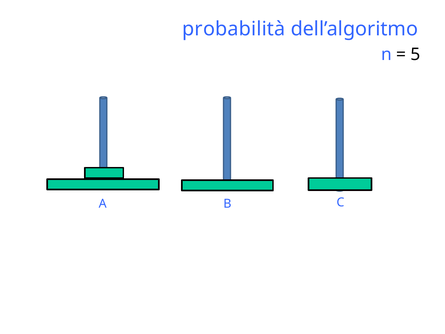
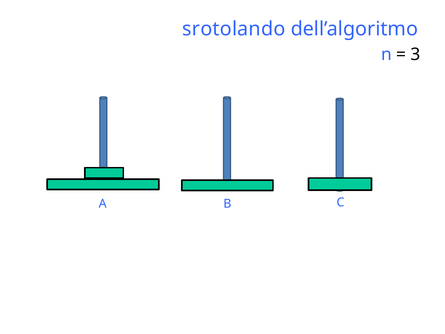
probabilità: probabilità -> srotolando (234, 29)
5: 5 -> 3 (415, 54)
